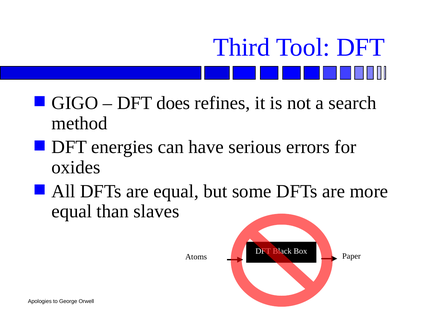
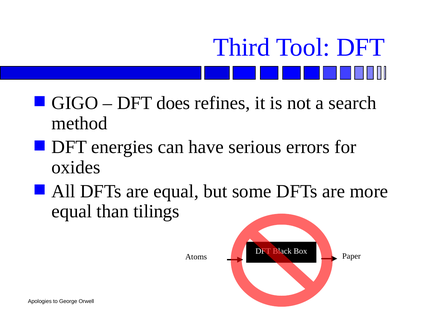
slaves: slaves -> tilings (157, 212)
